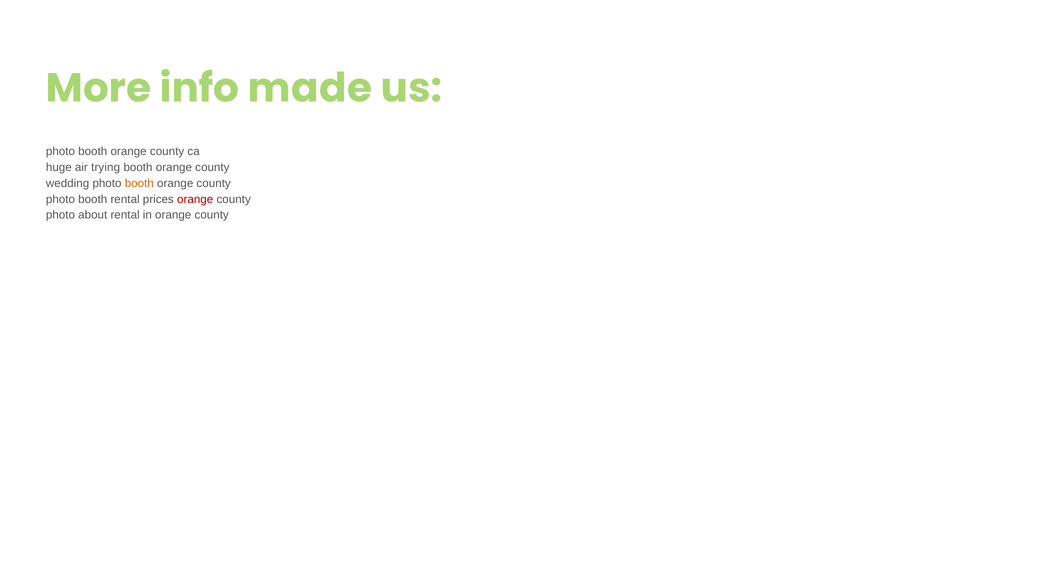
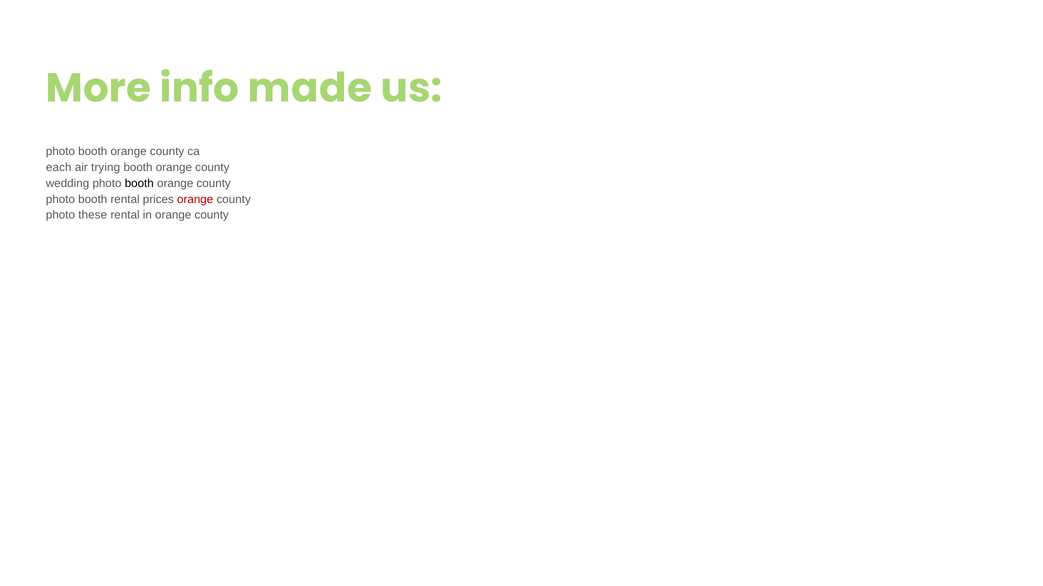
huge: huge -> each (59, 168)
booth colour: orange -> black (139, 184)
about: about -> these (93, 215)
